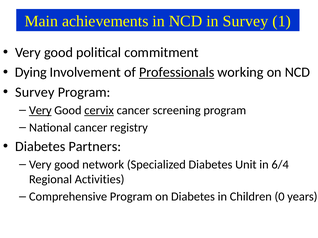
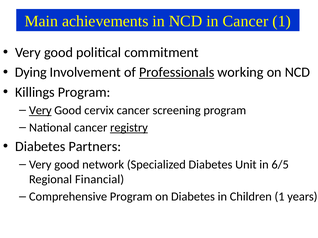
in Survey: Survey -> Cancer (245, 21)
Survey: Survey -> Killings (35, 92)
cervix underline: present -> none (99, 111)
registry underline: none -> present (129, 128)
6/4: 6/4 -> 6/5 (280, 165)
Activities: Activities -> Financial (100, 180)
Children 0: 0 -> 1 (280, 197)
